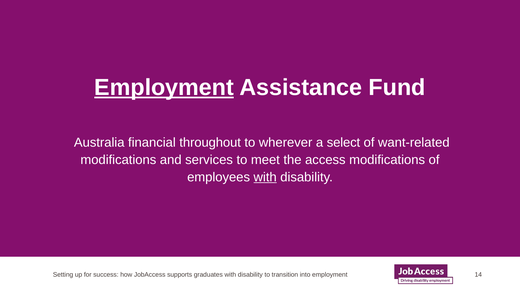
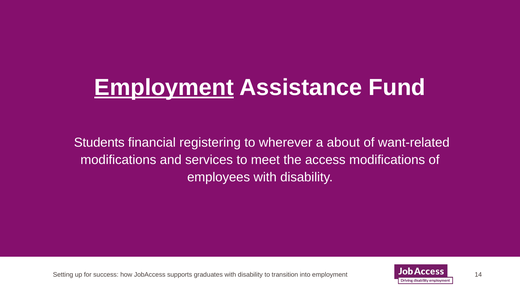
Australia: Australia -> Students (99, 143)
throughout: throughout -> registering (210, 143)
select: select -> about (343, 143)
with underline: present -> none (265, 177)
